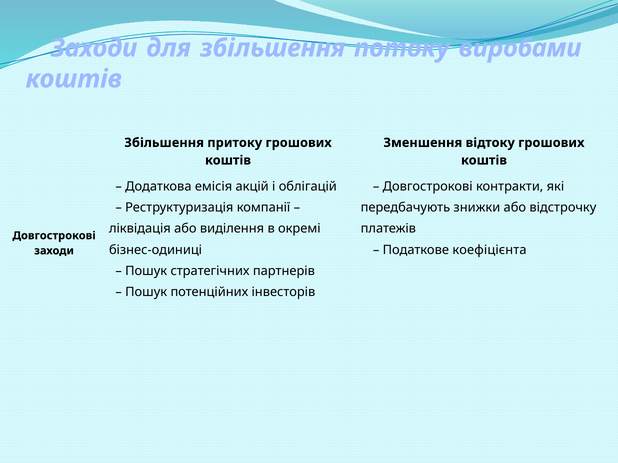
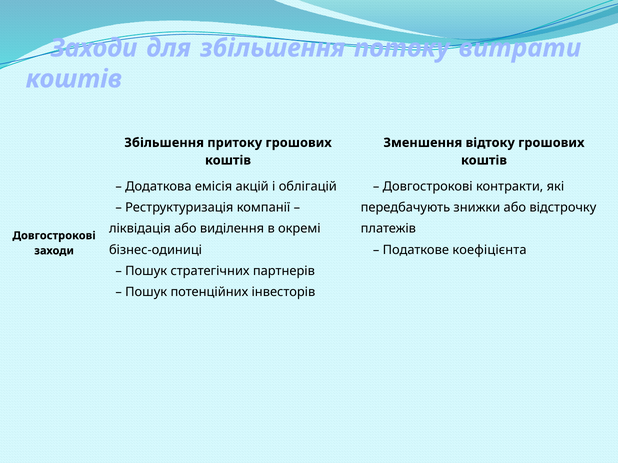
виробами: виробами -> витрати (520, 48)
